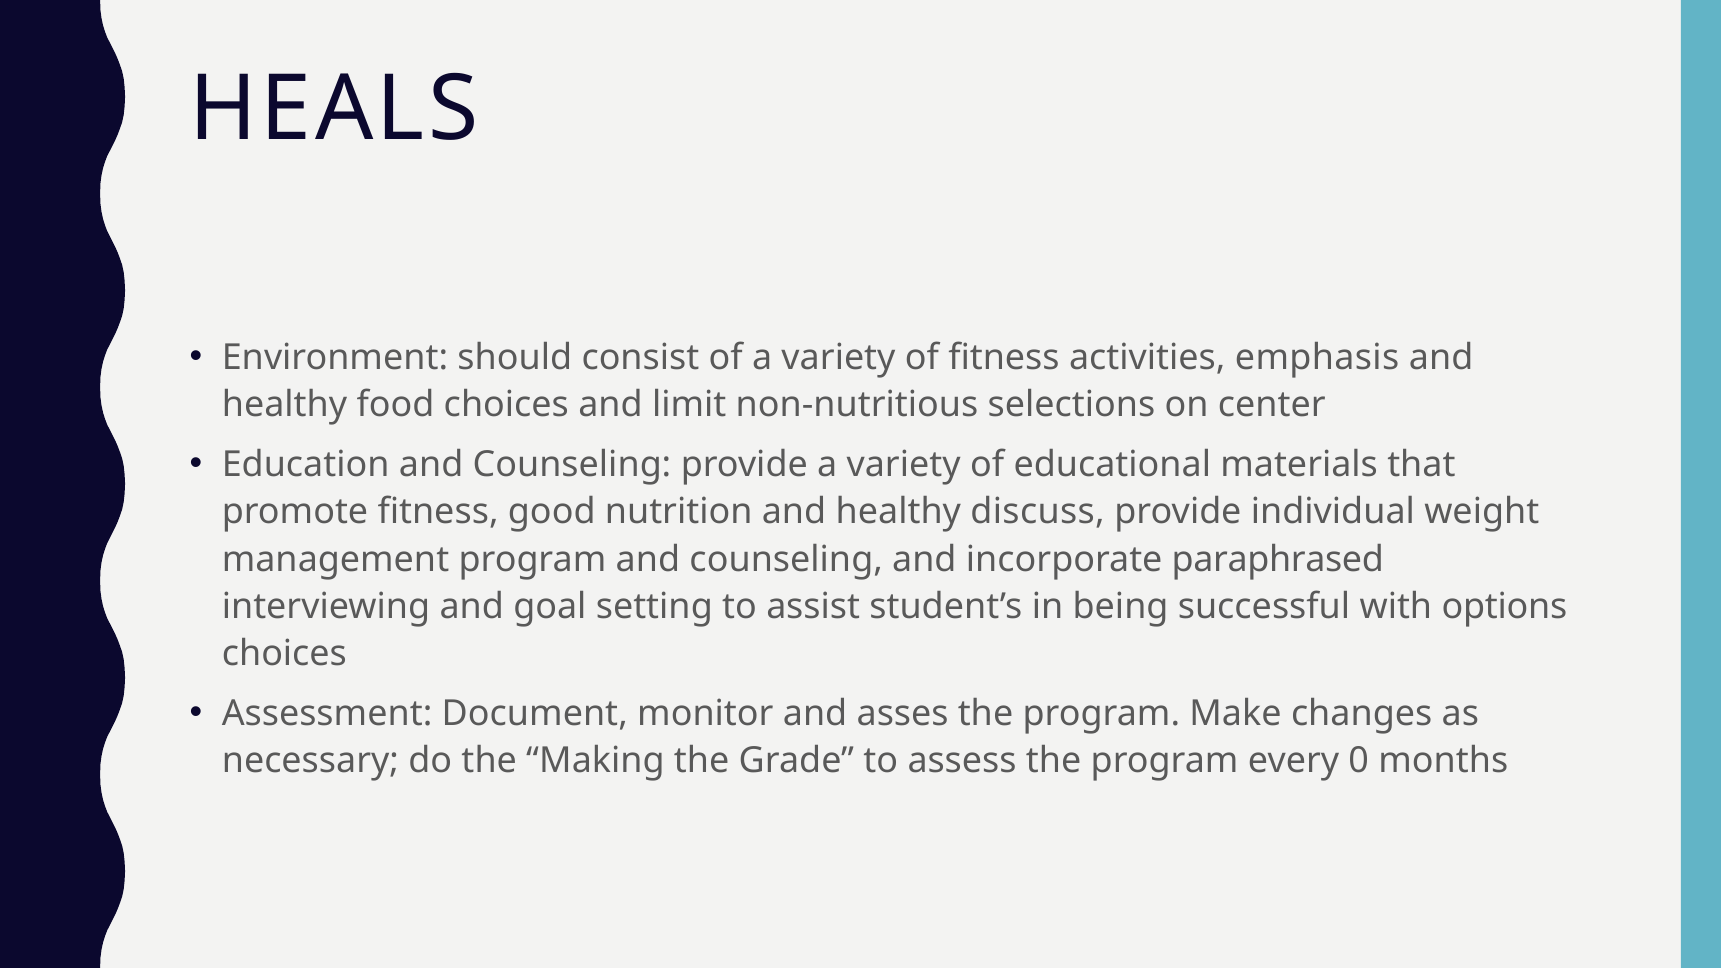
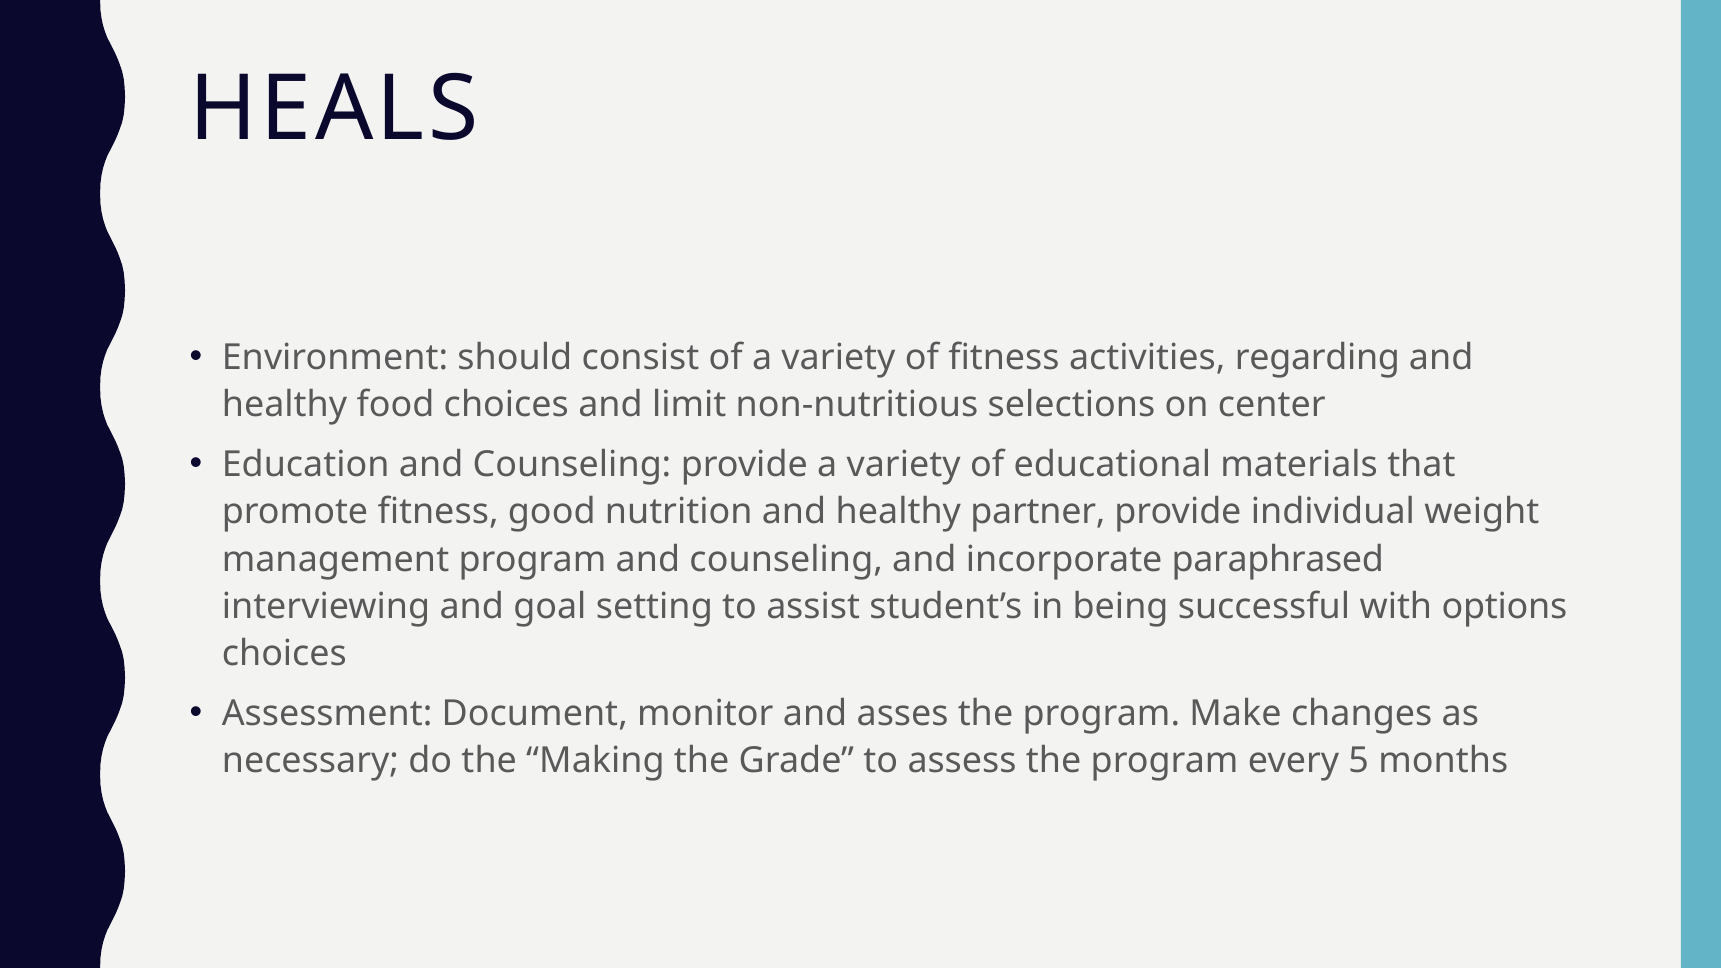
emphasis: emphasis -> regarding (1317, 357)
discuss: discuss -> partner (1038, 512)
0: 0 -> 5 (1359, 761)
